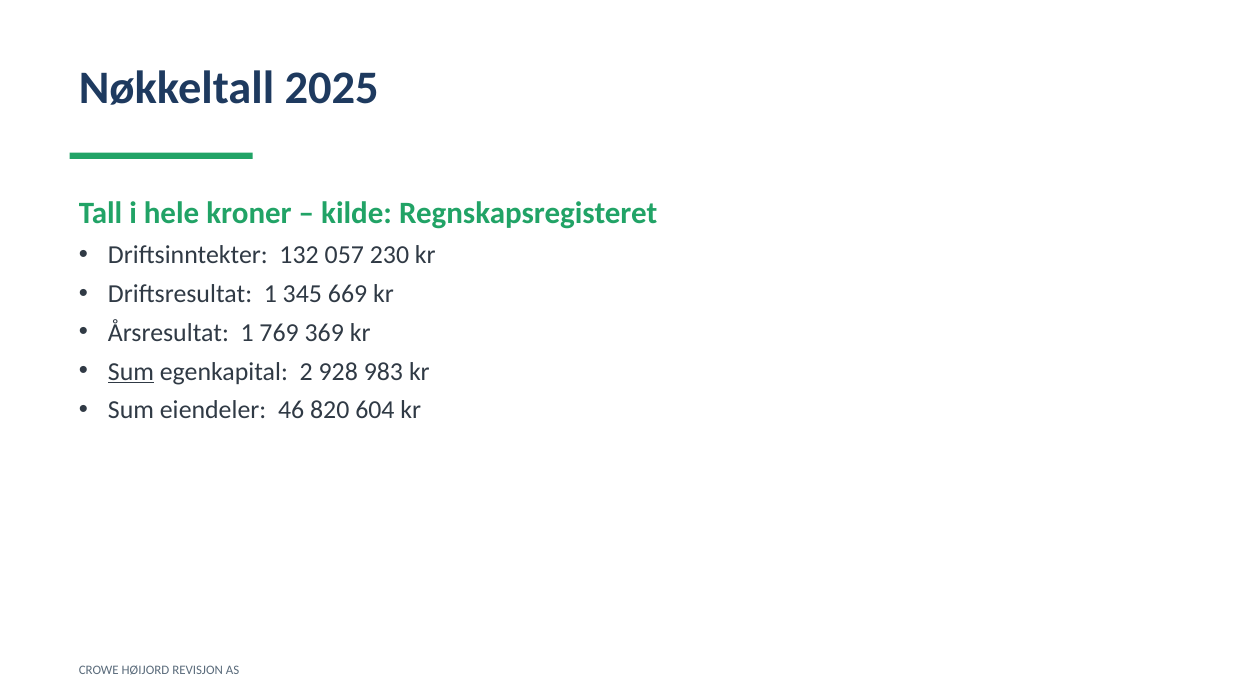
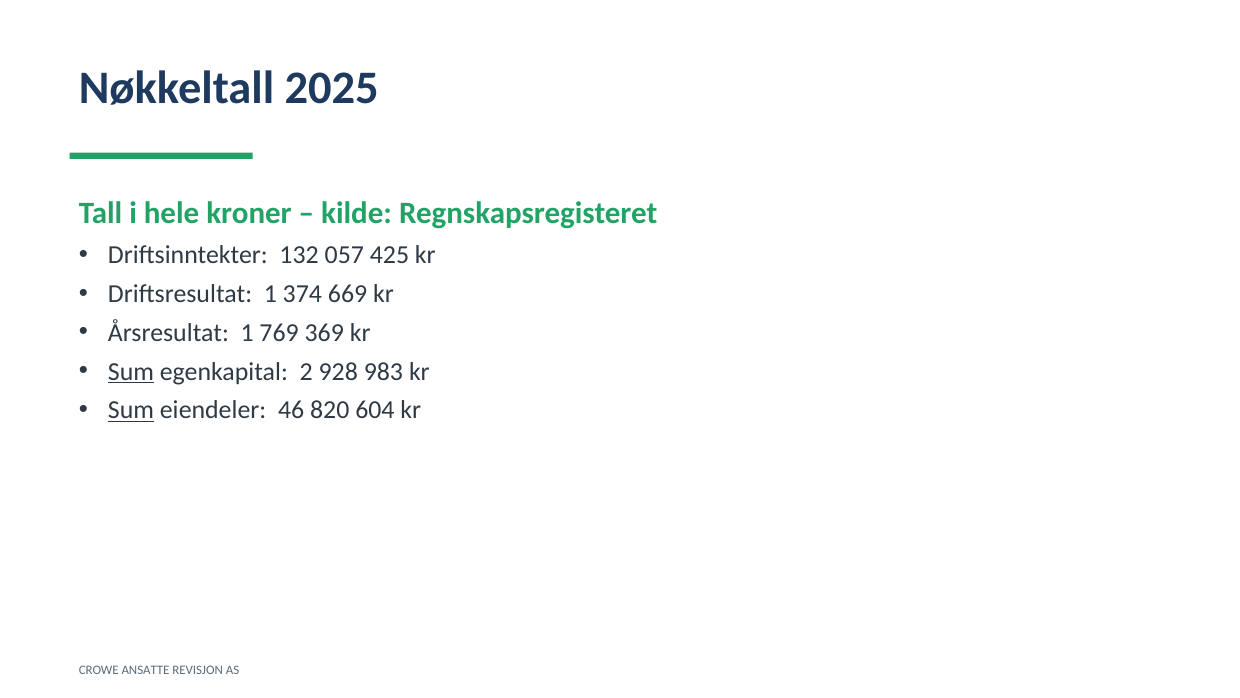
230: 230 -> 425 (390, 255)
345: 345 -> 374 (302, 294)
Sum underline: none -> present (131, 410)
HØIJORD: HØIJORD -> ANSATTE (146, 669)
